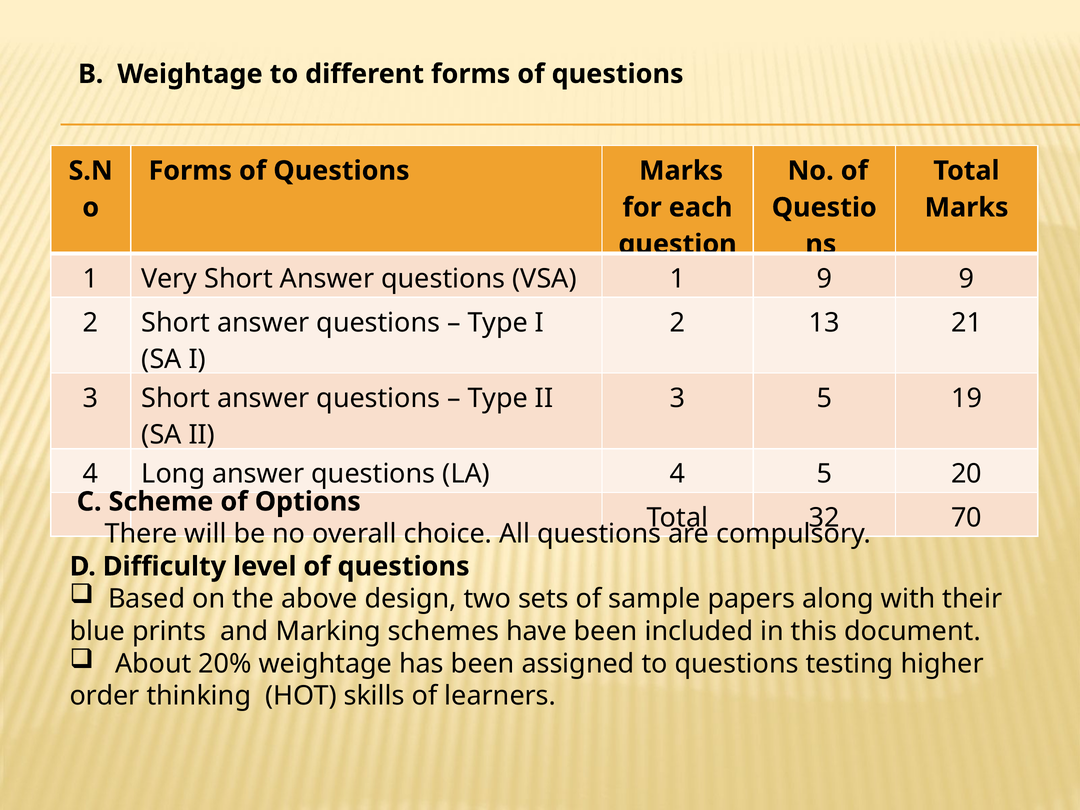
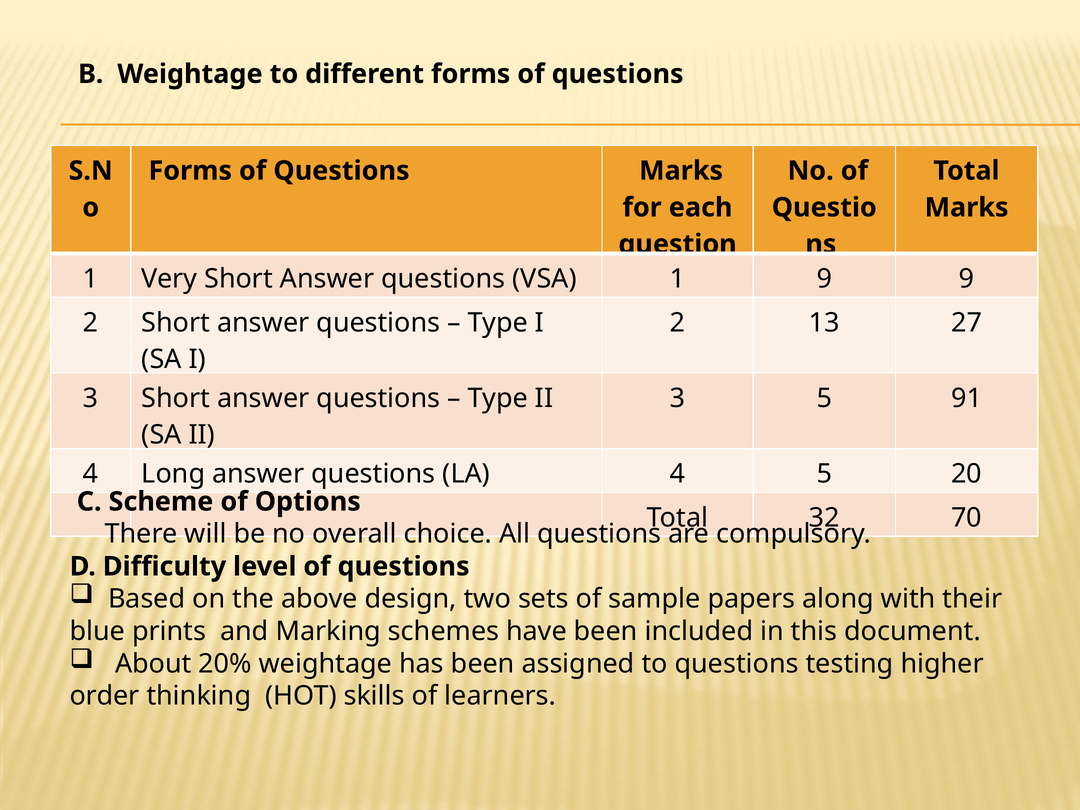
21: 21 -> 27 (967, 323)
19: 19 -> 91 (967, 398)
